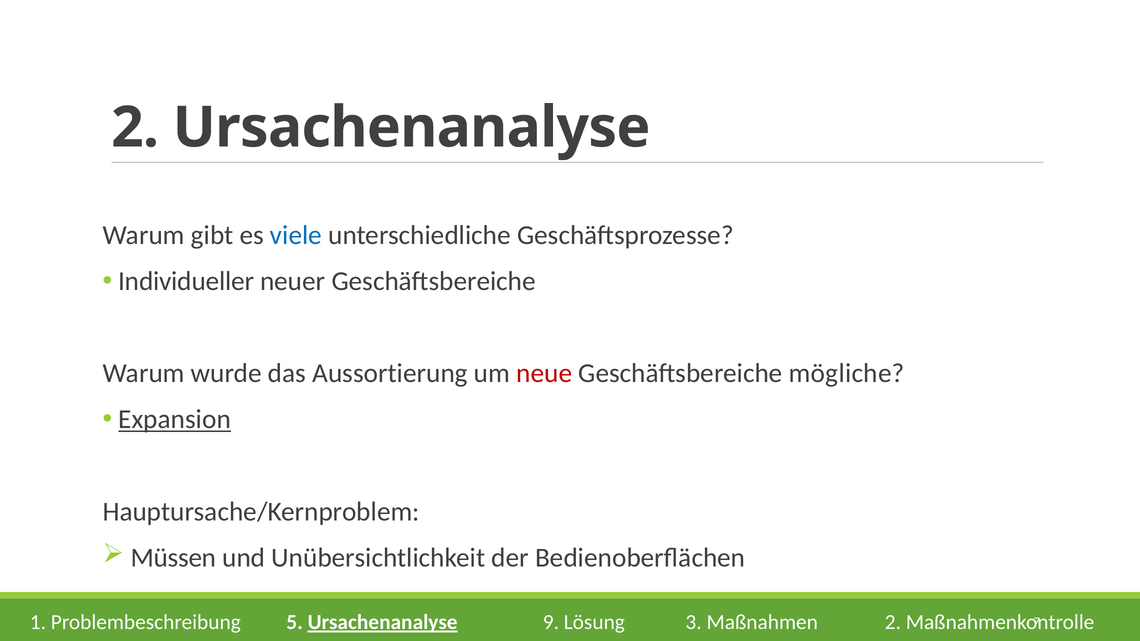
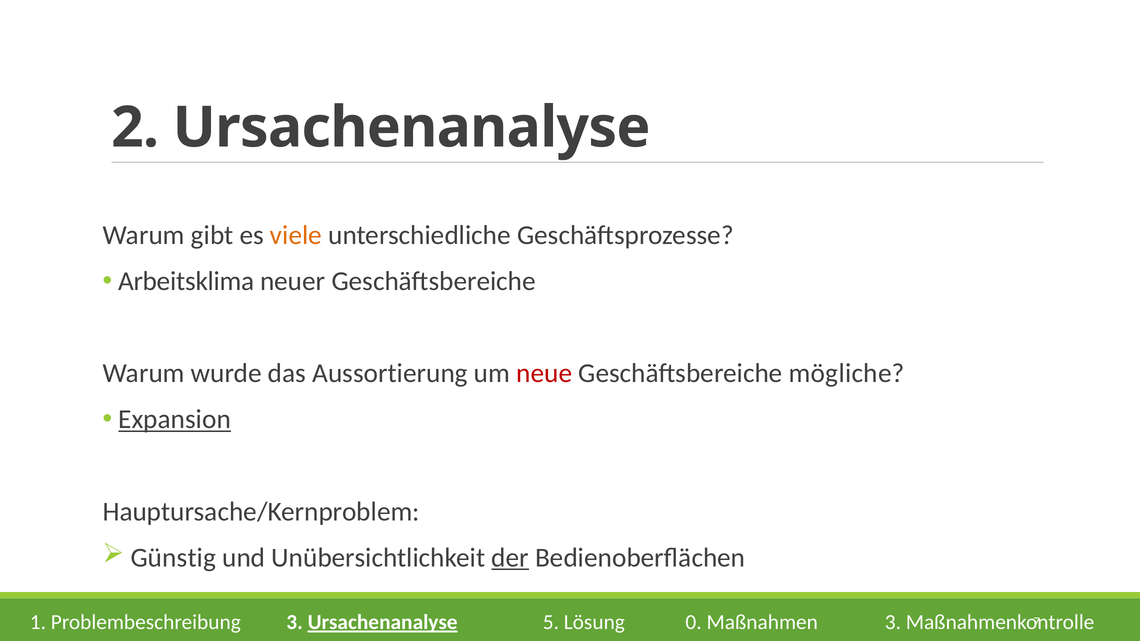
viele colour: blue -> orange (296, 235)
Individueller: Individueller -> Arbeitsklima (186, 281)
Müssen: Müssen -> Günstig (173, 558)
der underline: none -> present (510, 558)
Problembeschreibung 5: 5 -> 3 (295, 623)
9: 9 -> 5 (551, 623)
3: 3 -> 0 (694, 623)
Maßnahmen 2: 2 -> 3 (893, 623)
